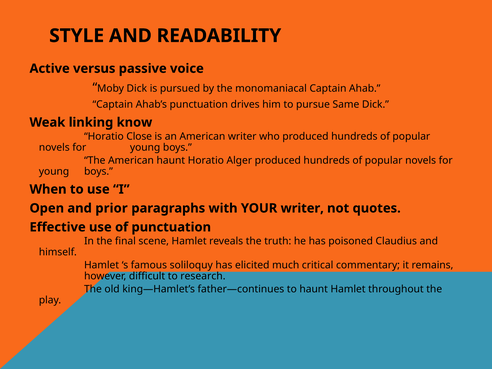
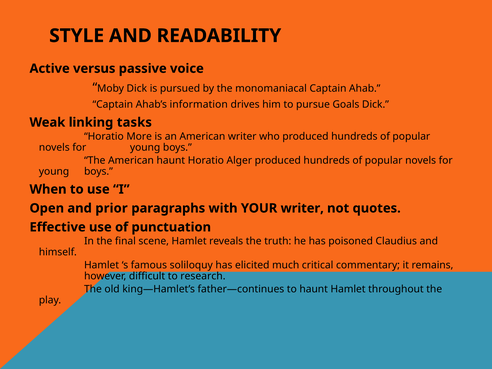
Ahab’s punctuation: punctuation -> information (199, 105)
Same: Same -> Goals (346, 105)
know: know -> tasks (134, 122)
Close: Close -> More (139, 136)
